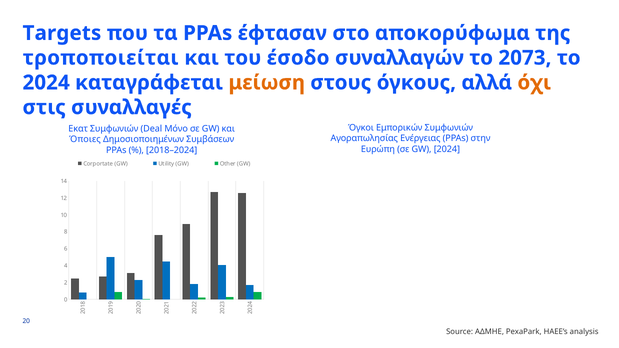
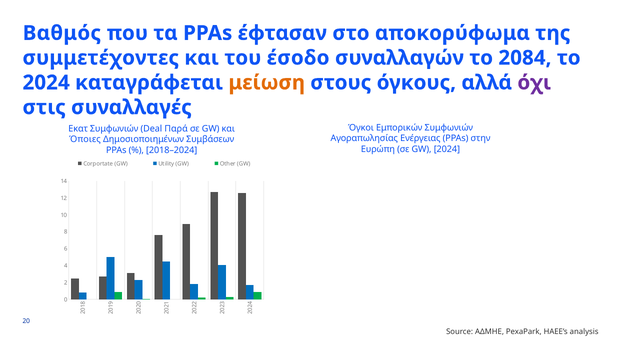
Targets: Targets -> Βαθμός (62, 33)
τροποποιείται: τροποποιείται -> συμμετέχοντες (101, 58)
2073: 2073 -> 2084 (525, 58)
όχι colour: orange -> purple (534, 83)
Μόνο: Μόνο -> Παρά (176, 129)
